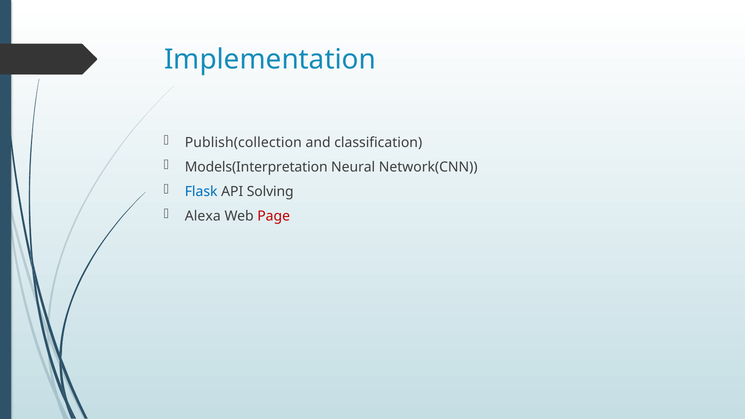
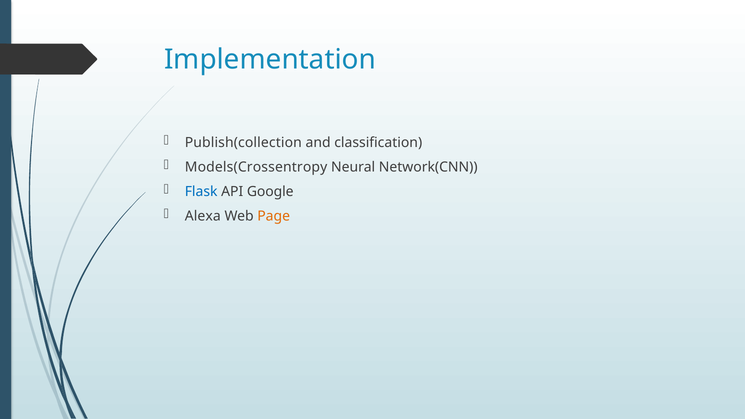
Models(Interpretation: Models(Interpretation -> Models(Crossentropy (256, 167)
Solving: Solving -> Google (270, 192)
Page colour: red -> orange (274, 216)
